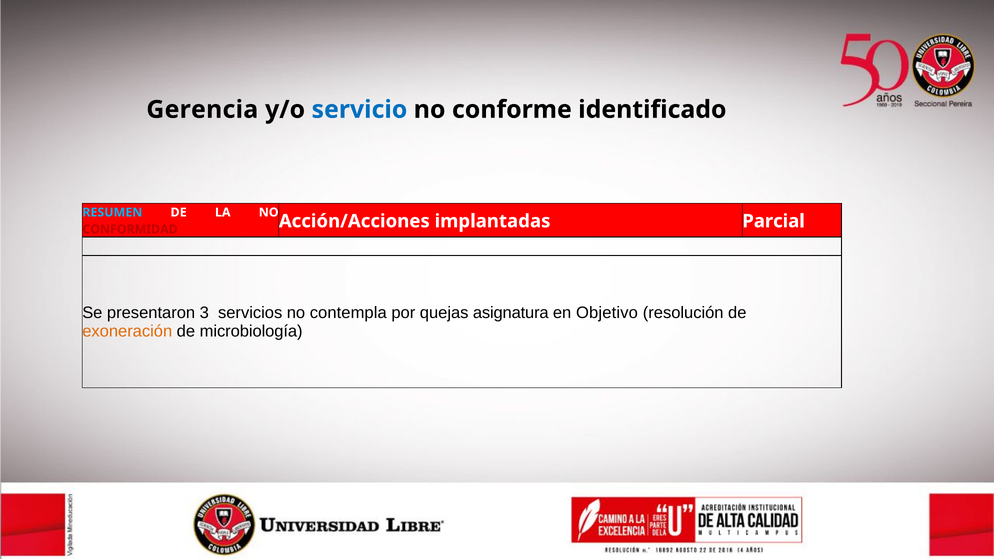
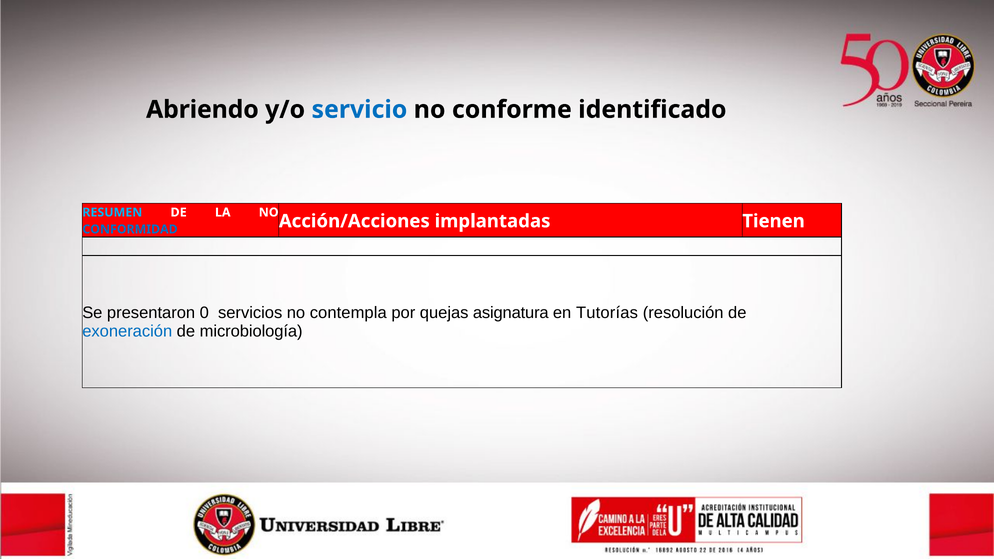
Gerencia: Gerencia -> Abriendo (202, 110)
CONFORMIDAD colour: red -> blue (130, 229)
Parcial: Parcial -> Tienen (774, 221)
3: 3 -> 0 (204, 313)
Objetivo: Objetivo -> Tutorías (607, 313)
exoneración colour: orange -> blue (127, 331)
